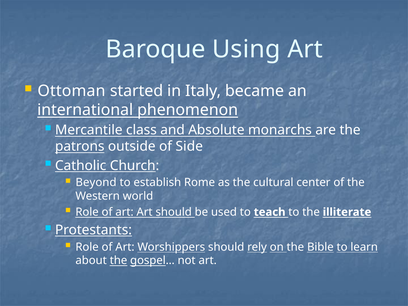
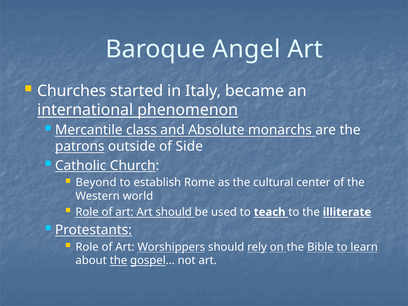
Using: Using -> Angel (246, 49)
Ottoman: Ottoman -> Churches (72, 91)
